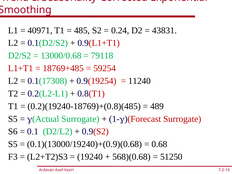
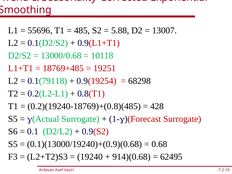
40971: 40971 -> 55696 (40, 30)
0.24: 0.24 -> 5.88 (120, 30)
43831: 43831 -> 13007 (164, 30)
79118: 79118 -> 10118 (102, 56)
59254: 59254 -> 19251 (105, 68)
17308: 17308 -> 79118 (53, 81)
11240: 11240 -> 68298 (139, 81)
489: 489 -> 428 (157, 106)
568)(0.68: 568)(0.68 -> 914)(0.68 (132, 157)
51250: 51250 -> 62495 (171, 157)
